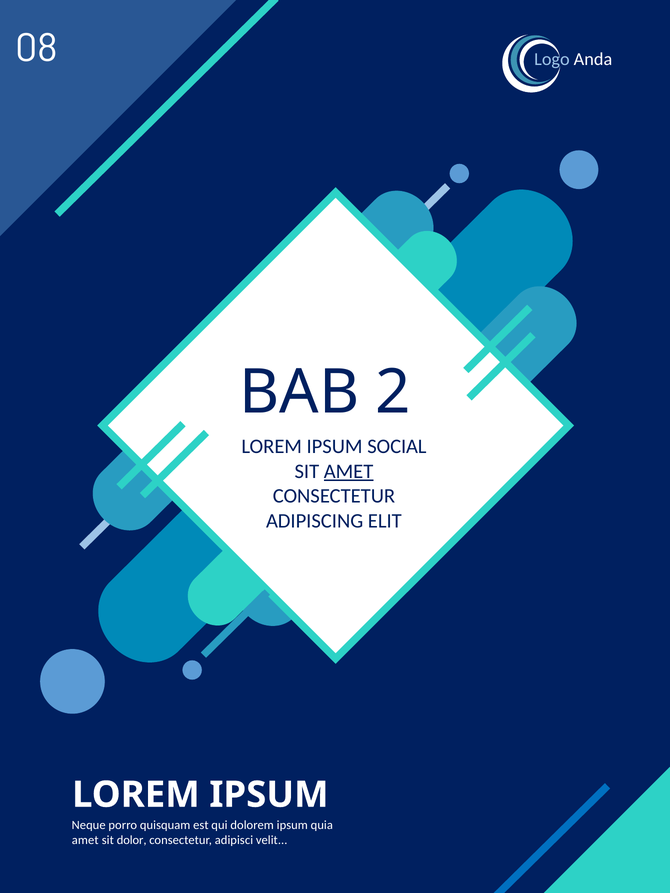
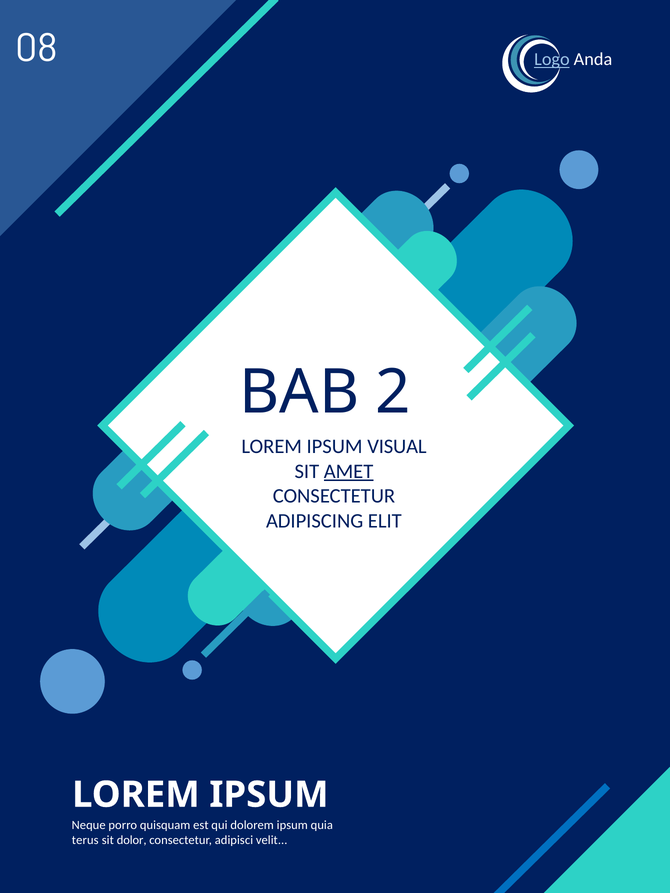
Logo underline: none -> present (552, 59)
SOCIAL: SOCIAL -> VISUAL (397, 447)
amet: amet -> terus (85, 841)
